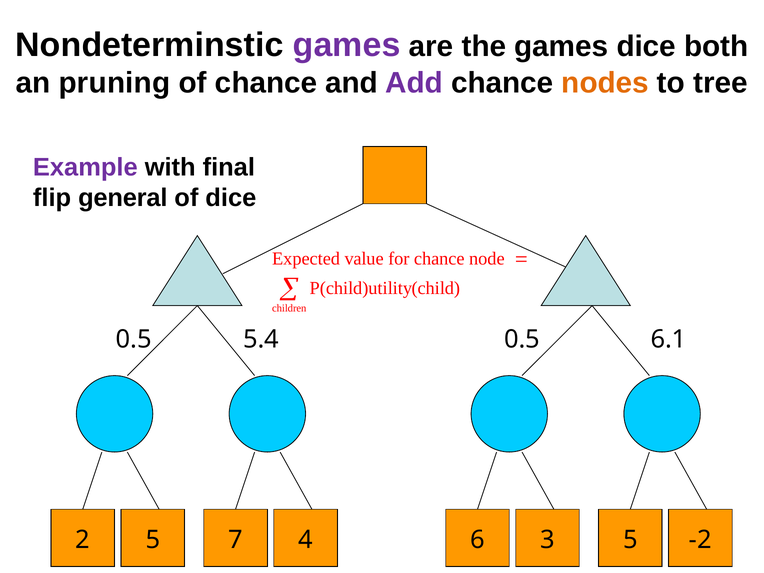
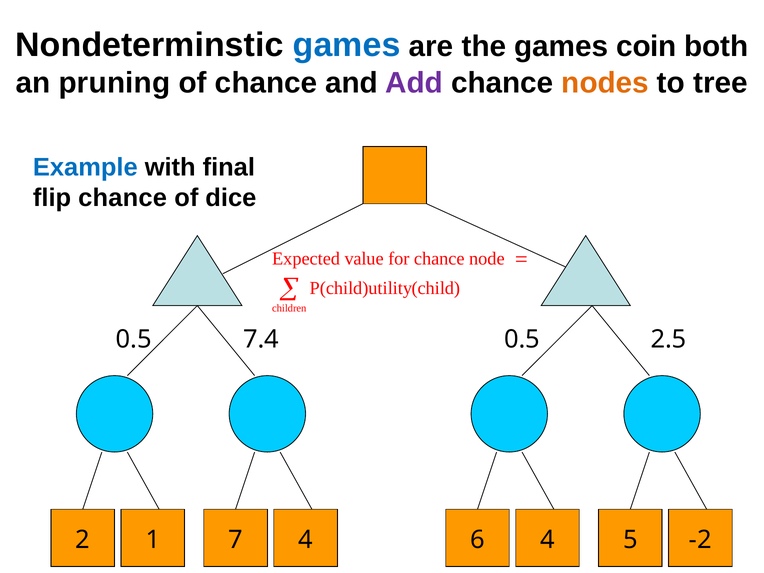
games colour: purple -> blue (347, 45)
games dice: dice -> coin (646, 46)
Example colour: purple -> blue (85, 167)
flip general: general -> chance (123, 198)
5.4: 5.4 -> 7.4 (261, 339)
6.1: 6.1 -> 2.5 (668, 339)
2 5: 5 -> 1 (153, 540)
6 3: 3 -> 4 (548, 540)
